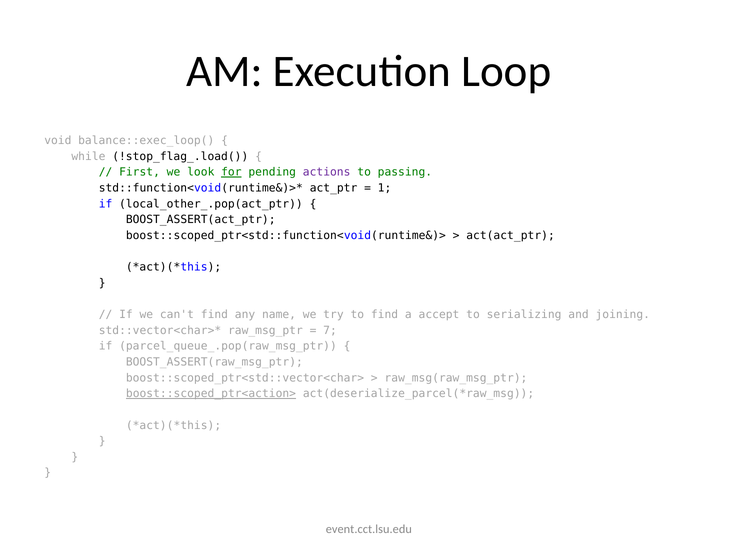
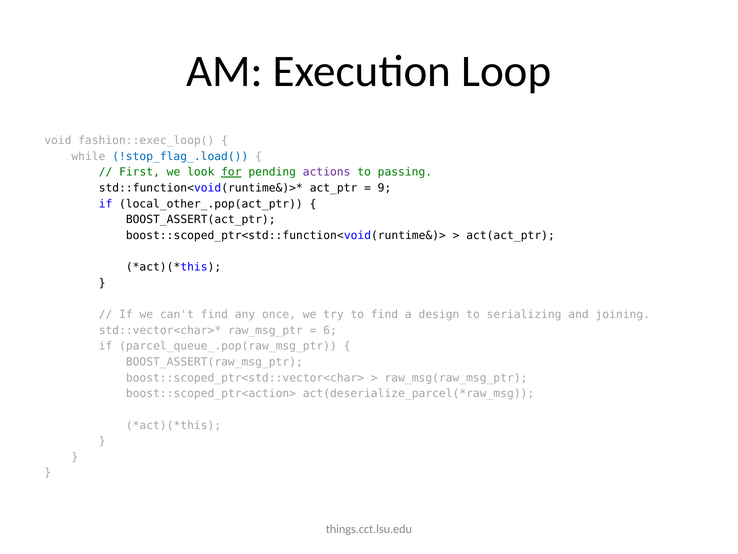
balance::exec_loop(: balance::exec_loop( -> fashion::exec_loop( (146, 140)
!stop_flag_.load( colour: black -> blue (180, 156)
1: 1 -> 9 (385, 188)
name: name -> once (279, 314)
accept: accept -> design (439, 314)
7: 7 -> 6 (330, 330)
boost::scoped_ptr<action> underline: present -> none (211, 393)
event.cct.lsu.edu: event.cct.lsu.edu -> things.cct.lsu.edu (369, 528)
